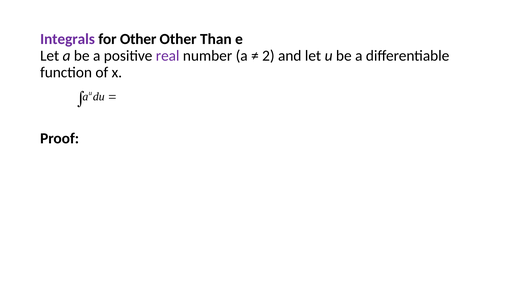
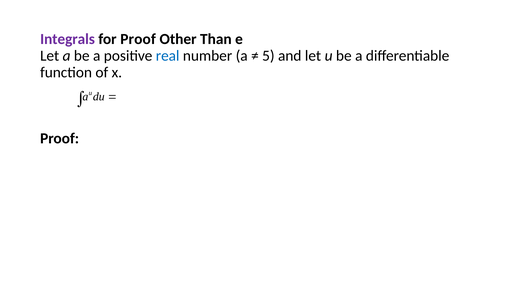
for Other: Other -> Proof (138, 39)
real colour: purple -> blue (168, 56)
2: 2 -> 5 (268, 56)
